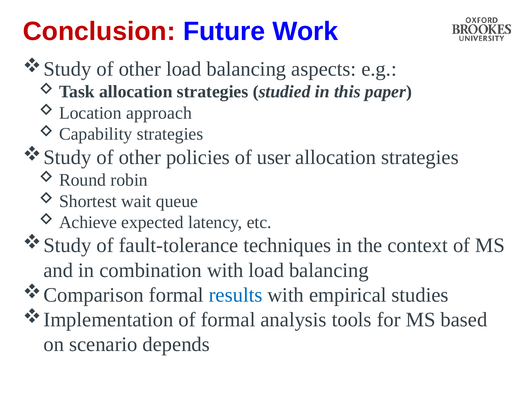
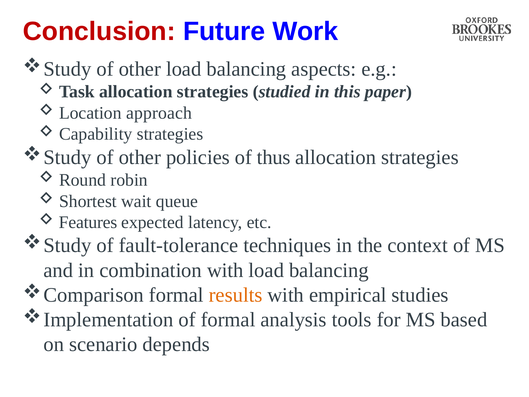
user: user -> thus (274, 157)
Achieve: Achieve -> Features (88, 222)
results colour: blue -> orange (236, 295)
